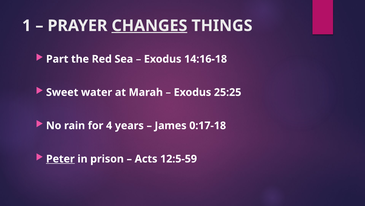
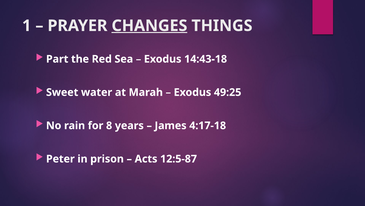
14:16-18: 14:16-18 -> 14:43-18 (206, 59)
25:25: 25:25 -> 49:25 (228, 92)
4: 4 -> 8 (109, 125)
0:17-18: 0:17-18 -> 4:17-18 (208, 125)
Peter underline: present -> none (60, 158)
12:5-59: 12:5-59 -> 12:5-87 (179, 158)
